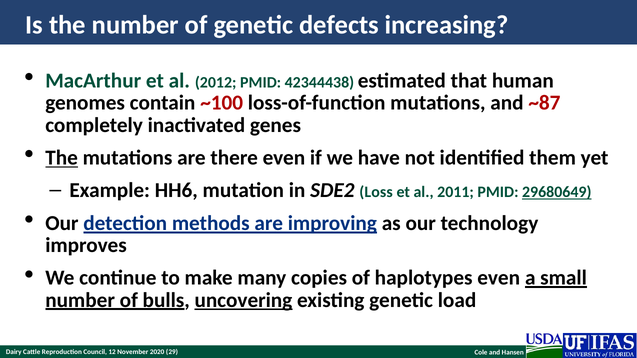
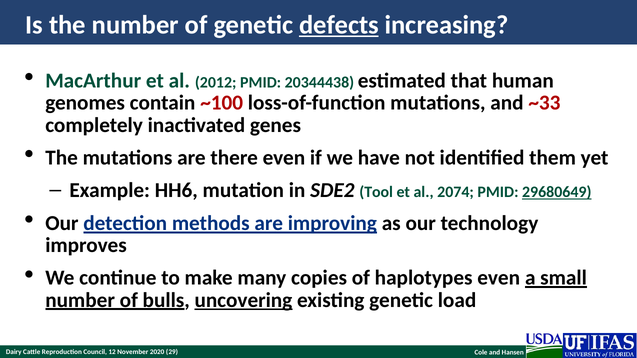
defects underline: none -> present (339, 25)
42344438: 42344438 -> 20344438 (319, 83)
~87: ~87 -> ~33 (544, 103)
The underline: present -> none (62, 158)
Loss: Loss -> Tool (376, 192)
2011: 2011 -> 2074 (456, 192)
